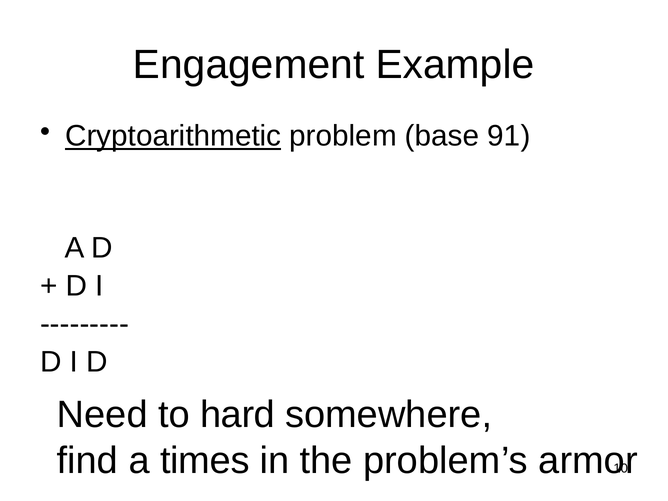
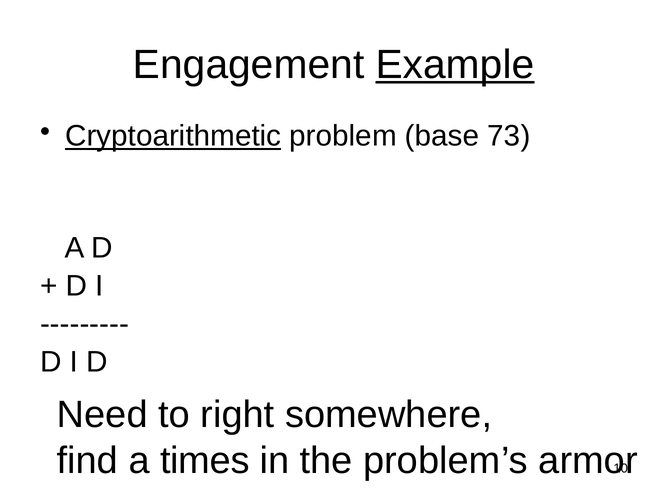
Example underline: none -> present (455, 65)
91: 91 -> 73 (509, 136)
hard: hard -> right (237, 415)
